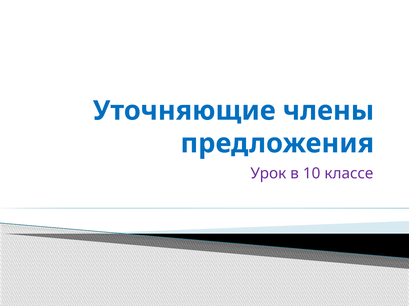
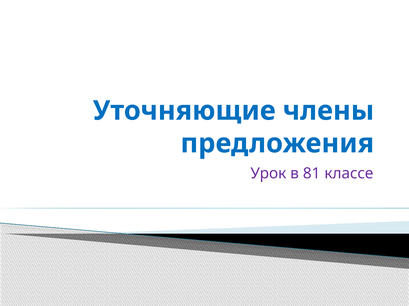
10: 10 -> 81 (312, 174)
